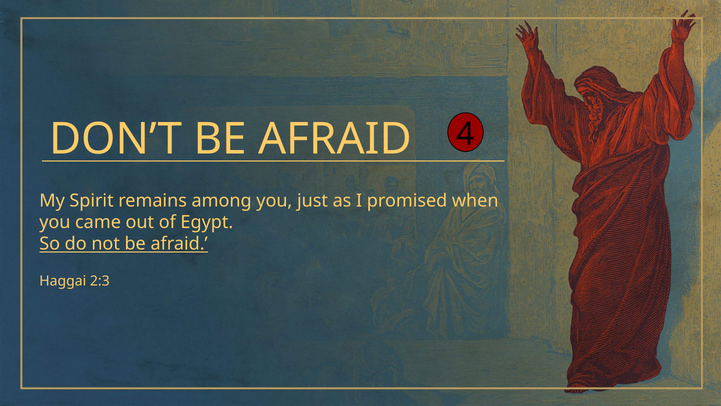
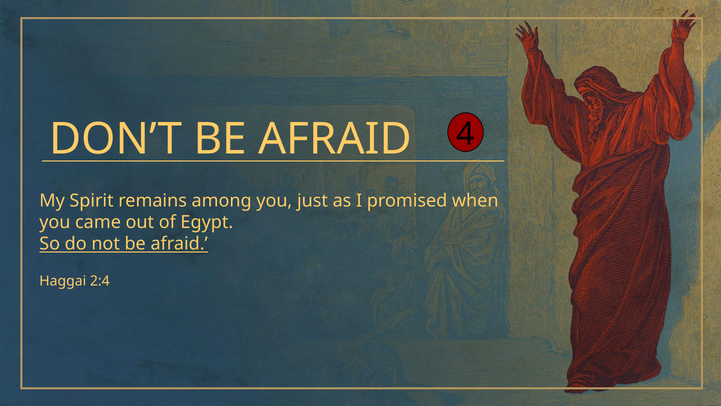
2:3: 2:3 -> 2:4 (100, 281)
